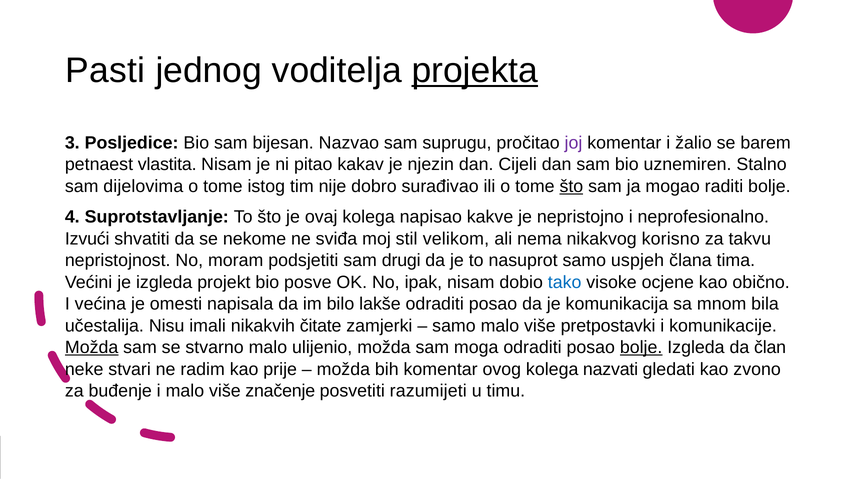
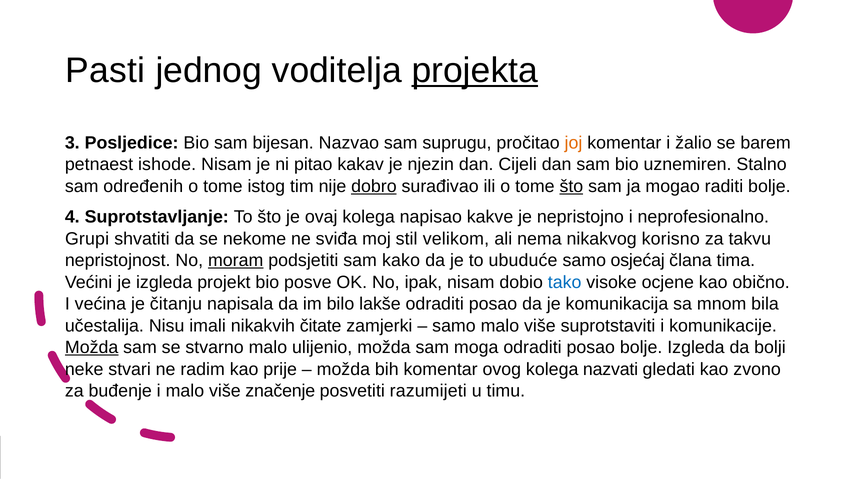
joj colour: purple -> orange (573, 143)
vlastita: vlastita -> ishode (167, 165)
dijelovima: dijelovima -> određenih (143, 186)
dobro underline: none -> present (374, 186)
Izvući: Izvući -> Grupi (87, 239)
moram underline: none -> present (236, 261)
drugi: drugi -> kako (401, 261)
nasuprot: nasuprot -> ubuduće (523, 261)
uspjeh: uspjeh -> osjećaj (638, 261)
omesti: omesti -> čitanju (176, 304)
pretpostavki: pretpostavki -> suprotstaviti (608, 326)
bolje underline: present -> none (641, 348)
član: član -> bolji (770, 348)
